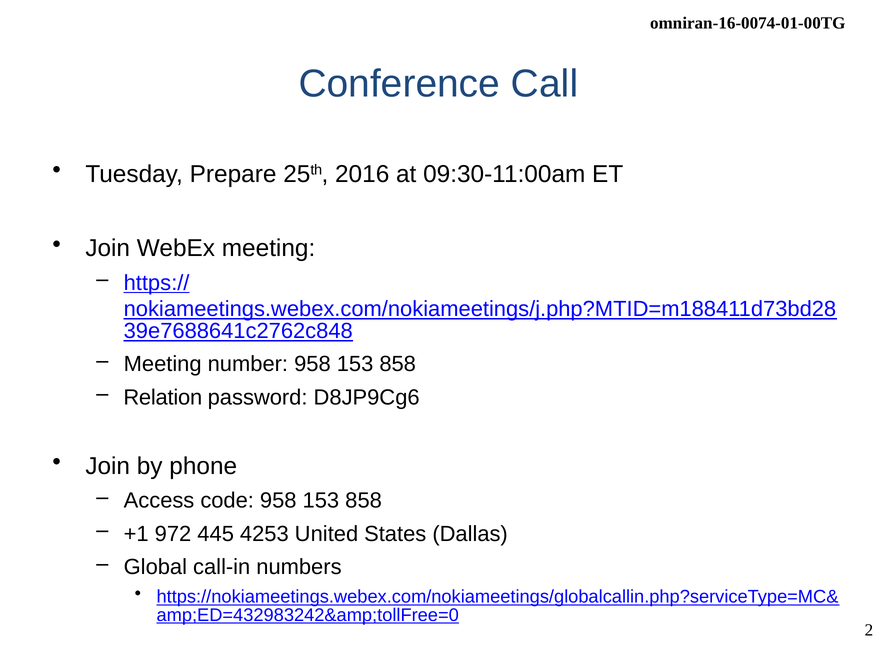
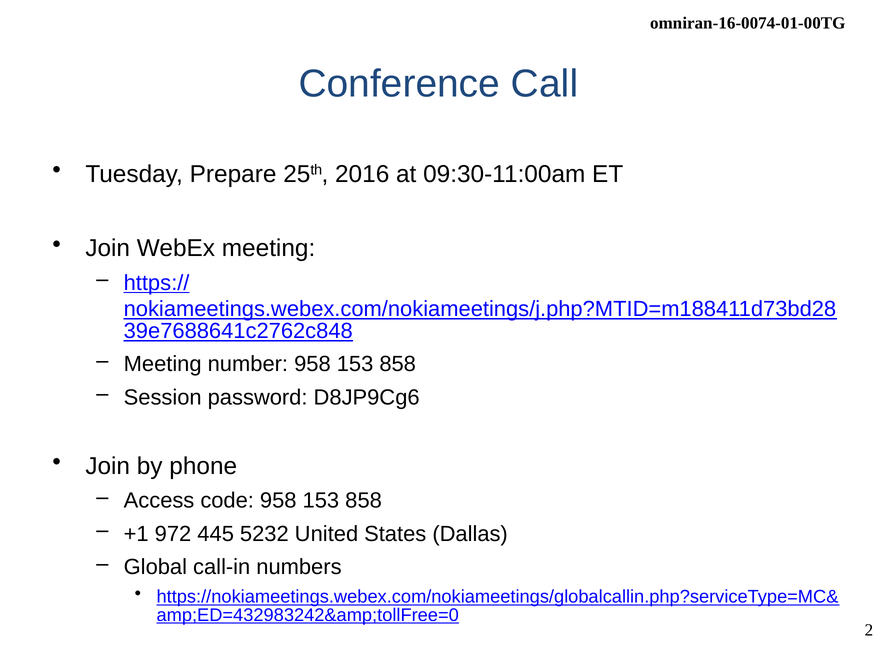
Relation: Relation -> Session (163, 397)
4253: 4253 -> 5232 (264, 534)
